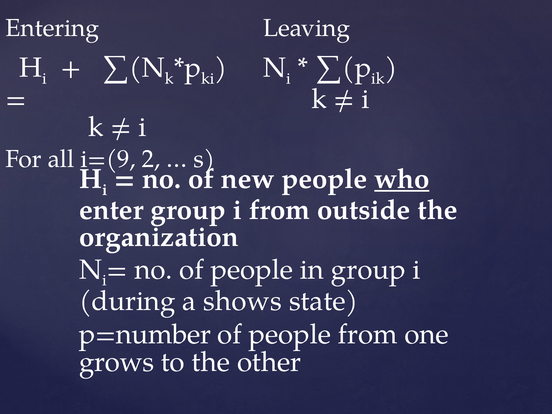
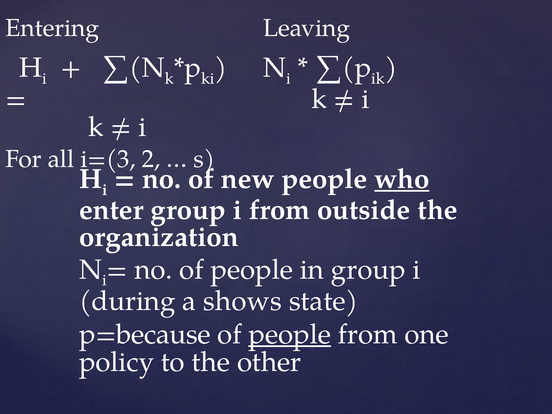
i=(9: i=(9 -> i=(3 (108, 159)
p=number: p=number -> p=because (145, 334)
people underline: none -> present (290, 334)
grows: grows -> policy (117, 362)
